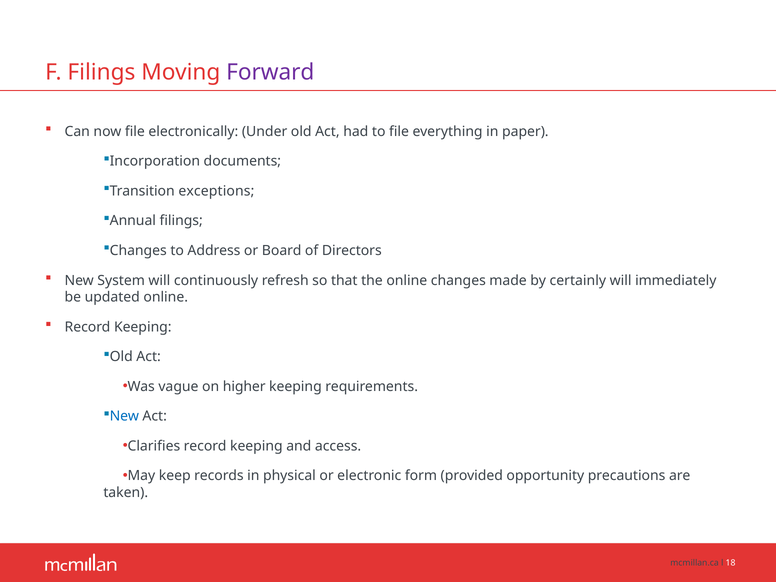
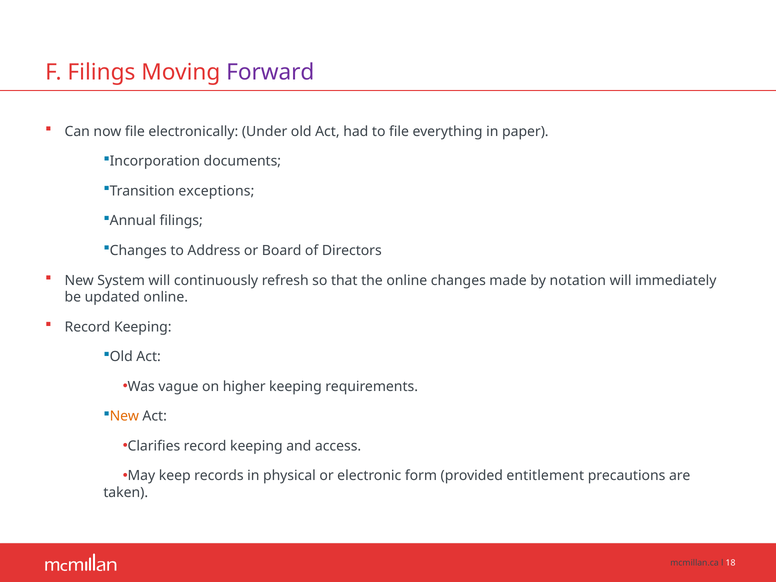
certainly: certainly -> notation (578, 280)
New colour: blue -> orange (124, 416)
opportunity: opportunity -> entitlement (545, 476)
